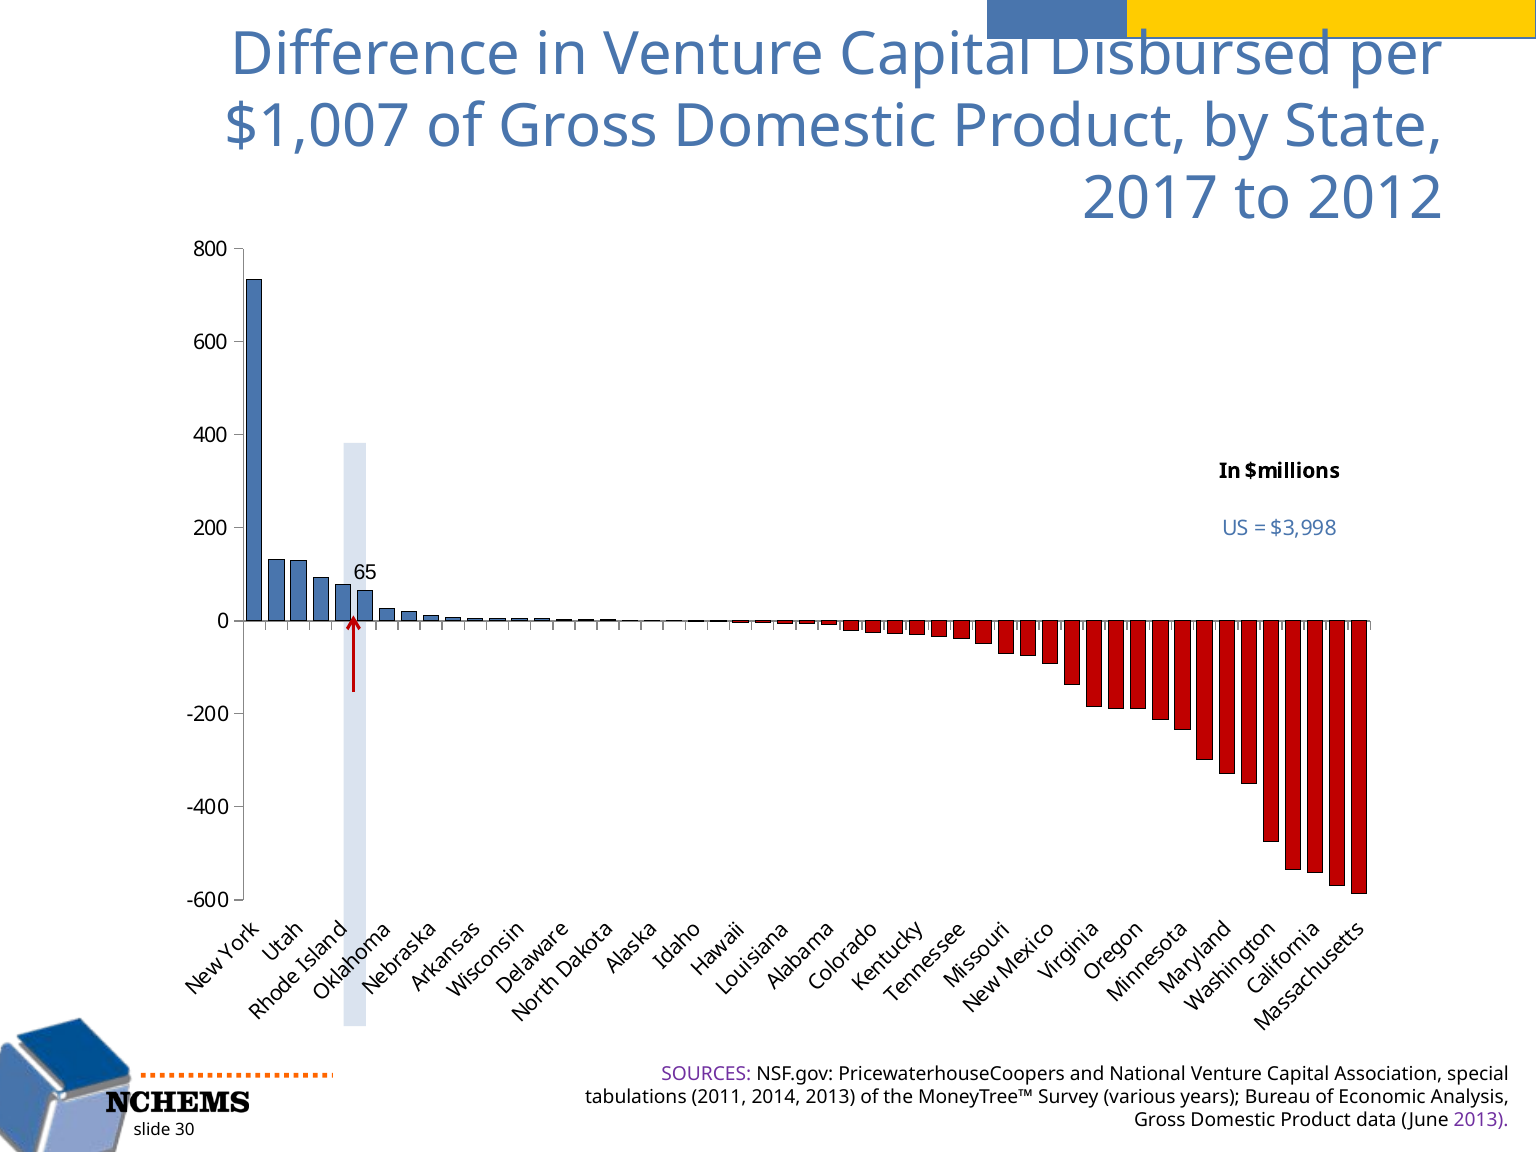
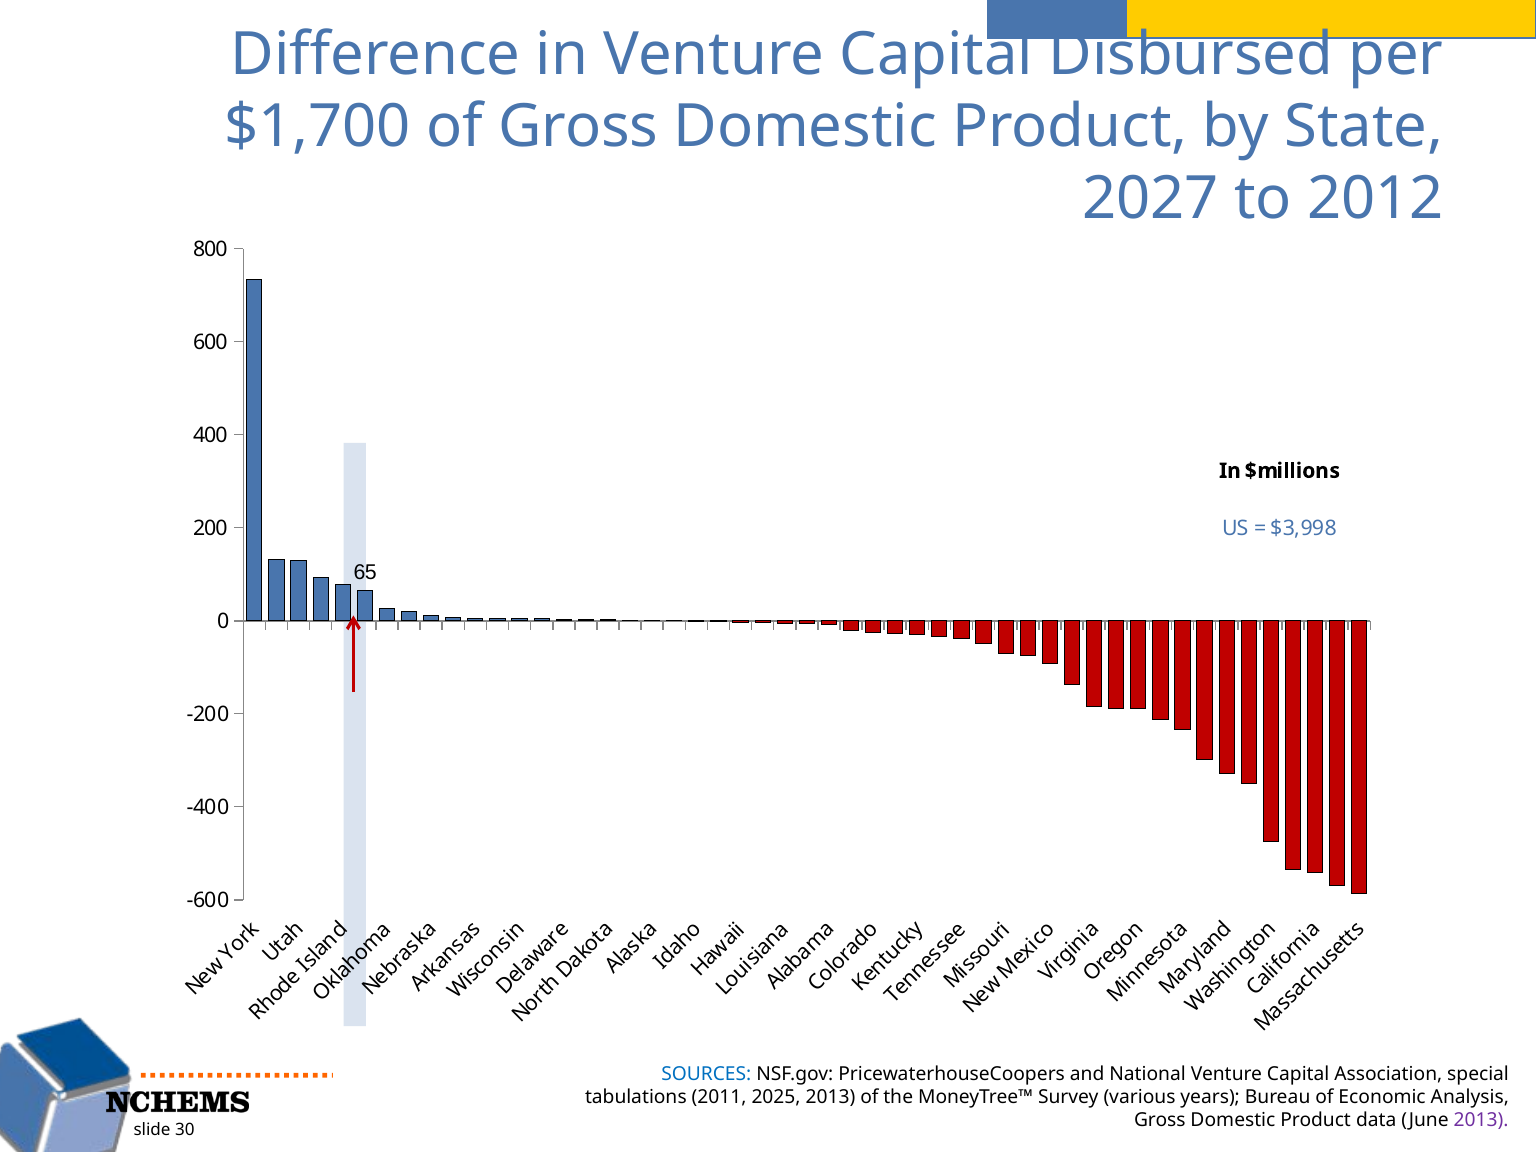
$1,007: $1,007 -> $1,700 (318, 127)
2017: 2017 -> 2027 (1151, 198)
SOURCES colour: purple -> blue (706, 1074)
2014: 2014 -> 2025 (776, 1097)
